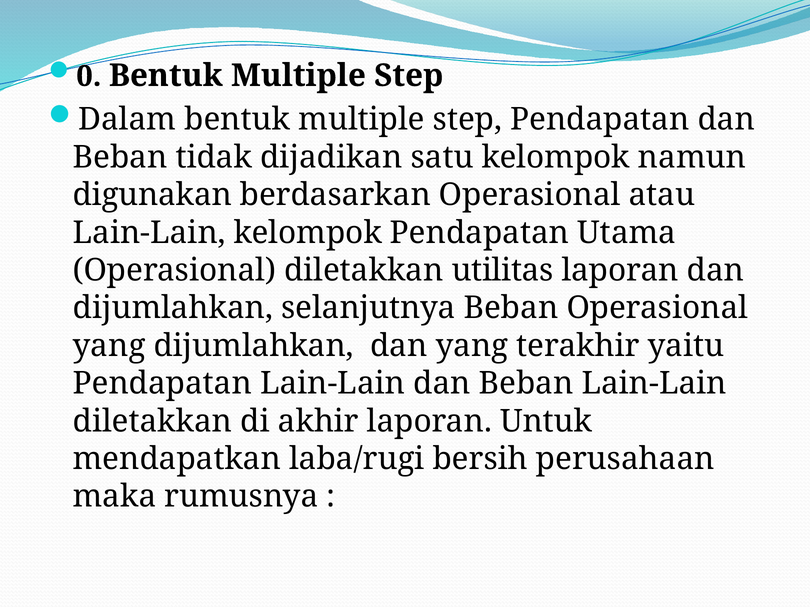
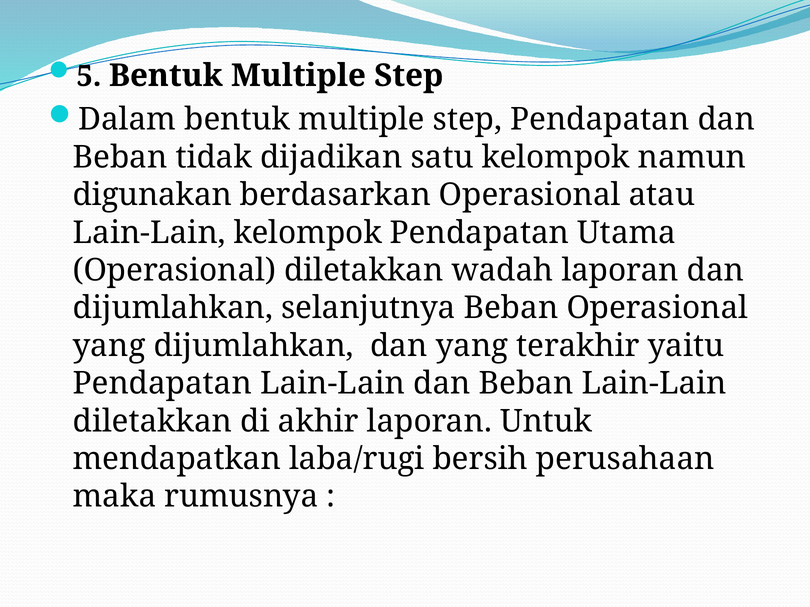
0: 0 -> 5 (89, 76)
utilitas: utilitas -> wadah (503, 271)
